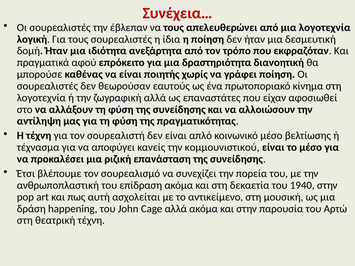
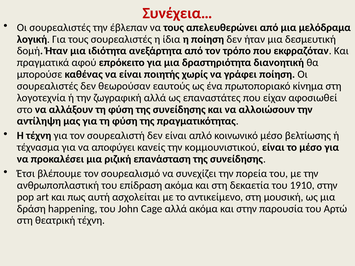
μια λογοτεχνία: λογοτεχνία -> μελόδραμα (325, 28)
1940: 1940 -> 1910 (302, 185)
